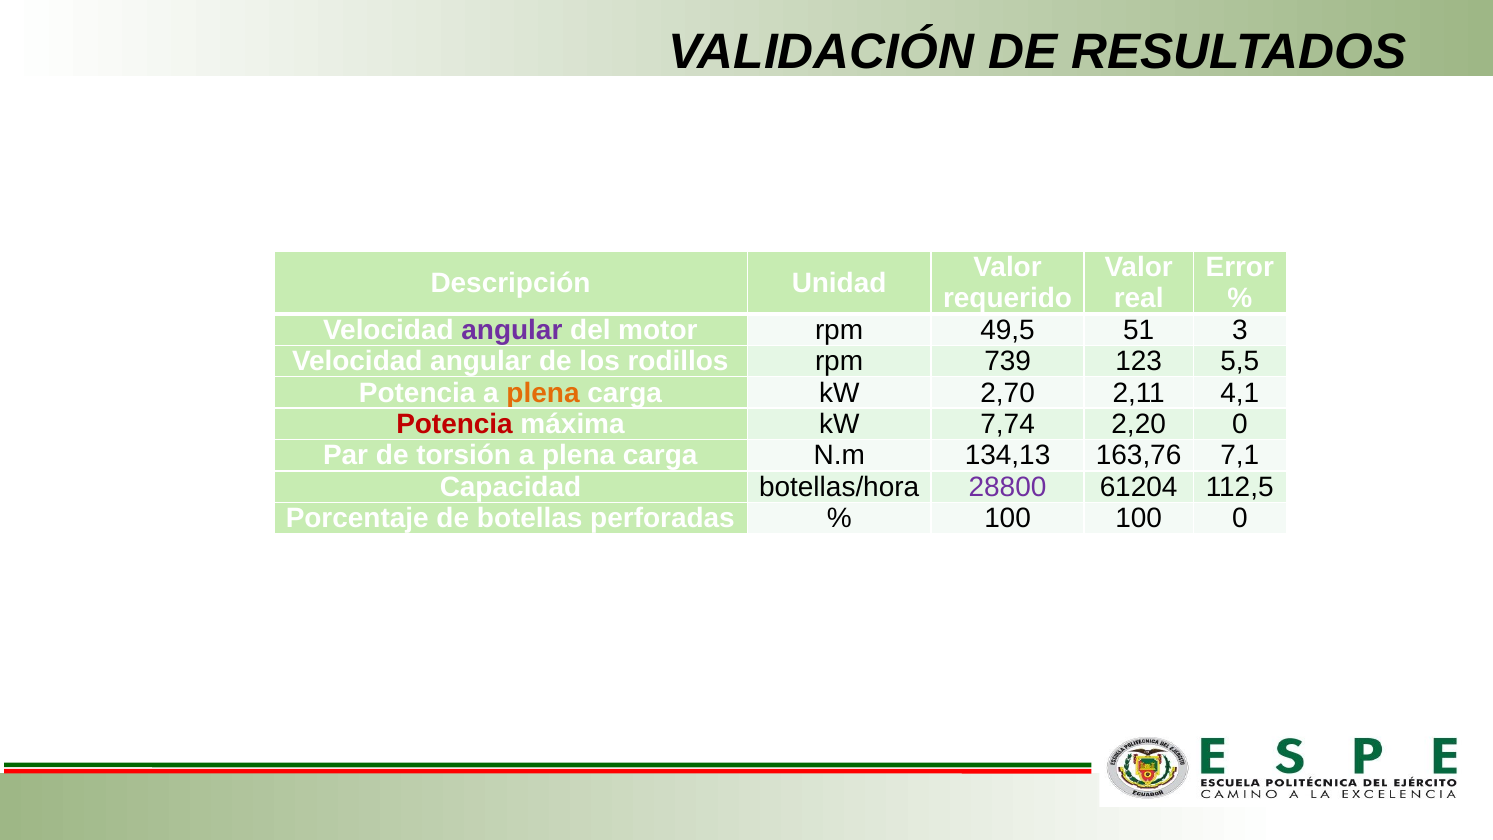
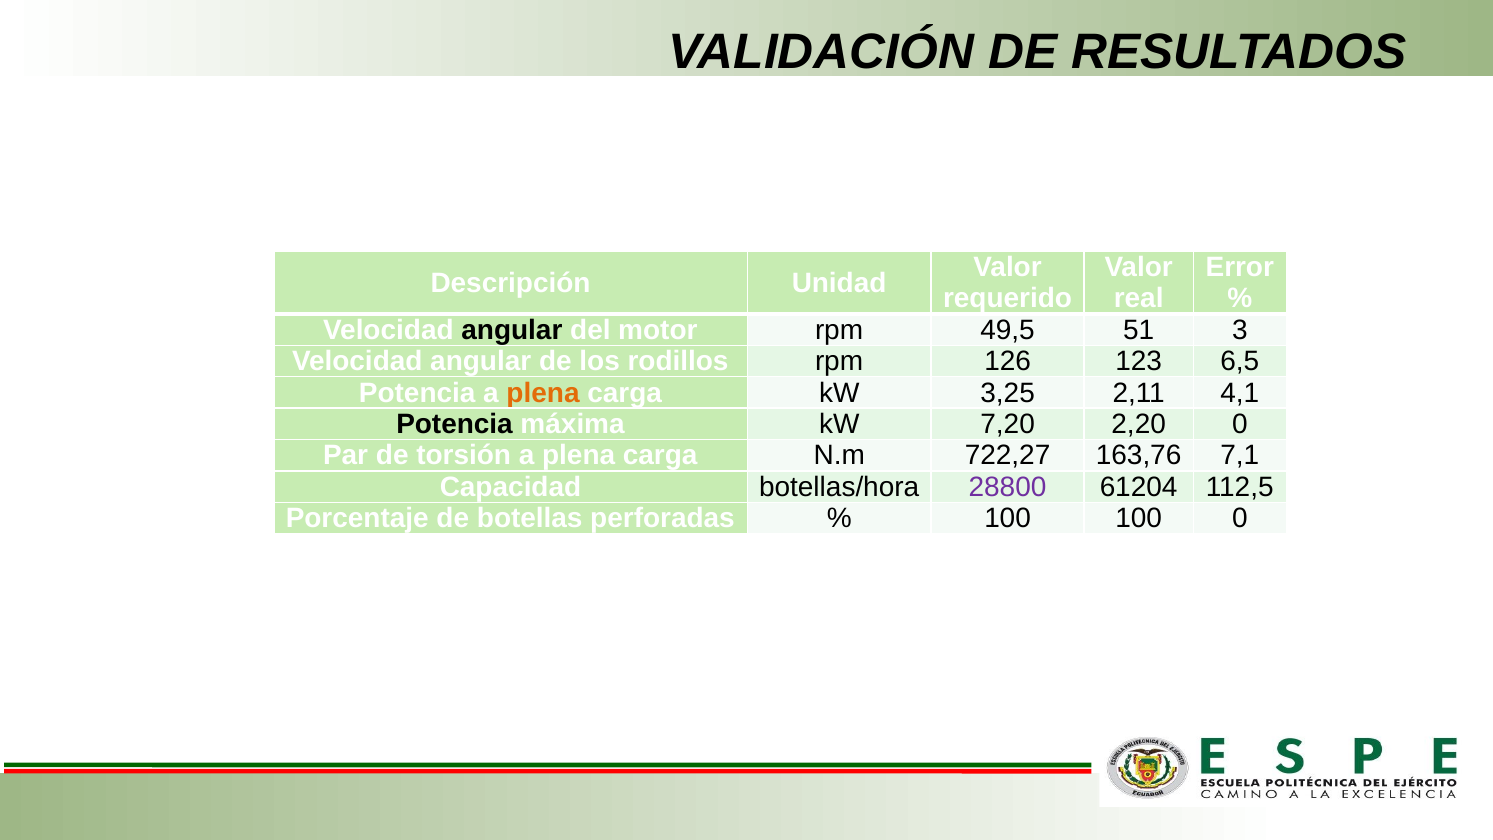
angular colour: purple -> black (512, 330)
739: 739 -> 126 (1008, 361)
5,5: 5,5 -> 6,5 (1240, 361)
2,70: 2,70 -> 3,25 (1008, 393)
Potencia colour: red -> black (455, 424)
7,74: 7,74 -> 7,20 (1008, 424)
134,13: 134,13 -> 722,27 (1008, 455)
